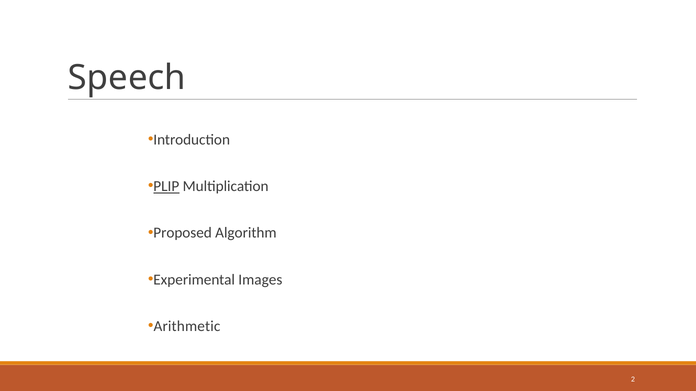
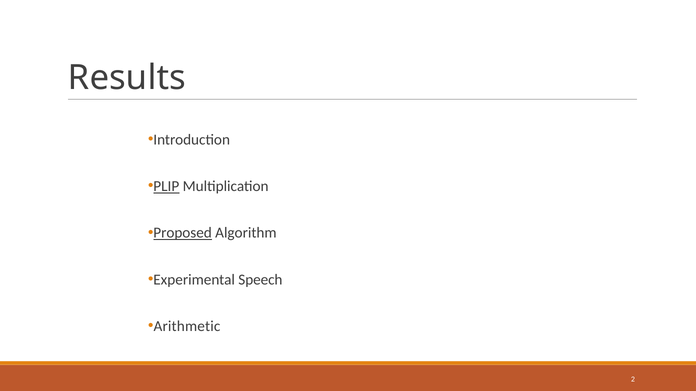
Speech: Speech -> Results (127, 78)
Proposed underline: none -> present (183, 233)
Images: Images -> Speech (260, 280)
